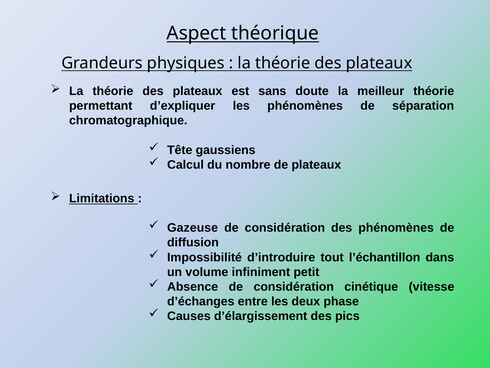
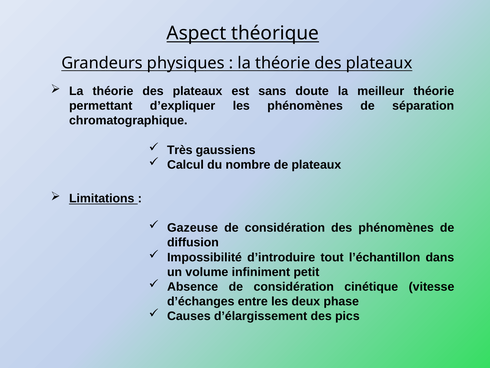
Tête: Tête -> Très (180, 150)
